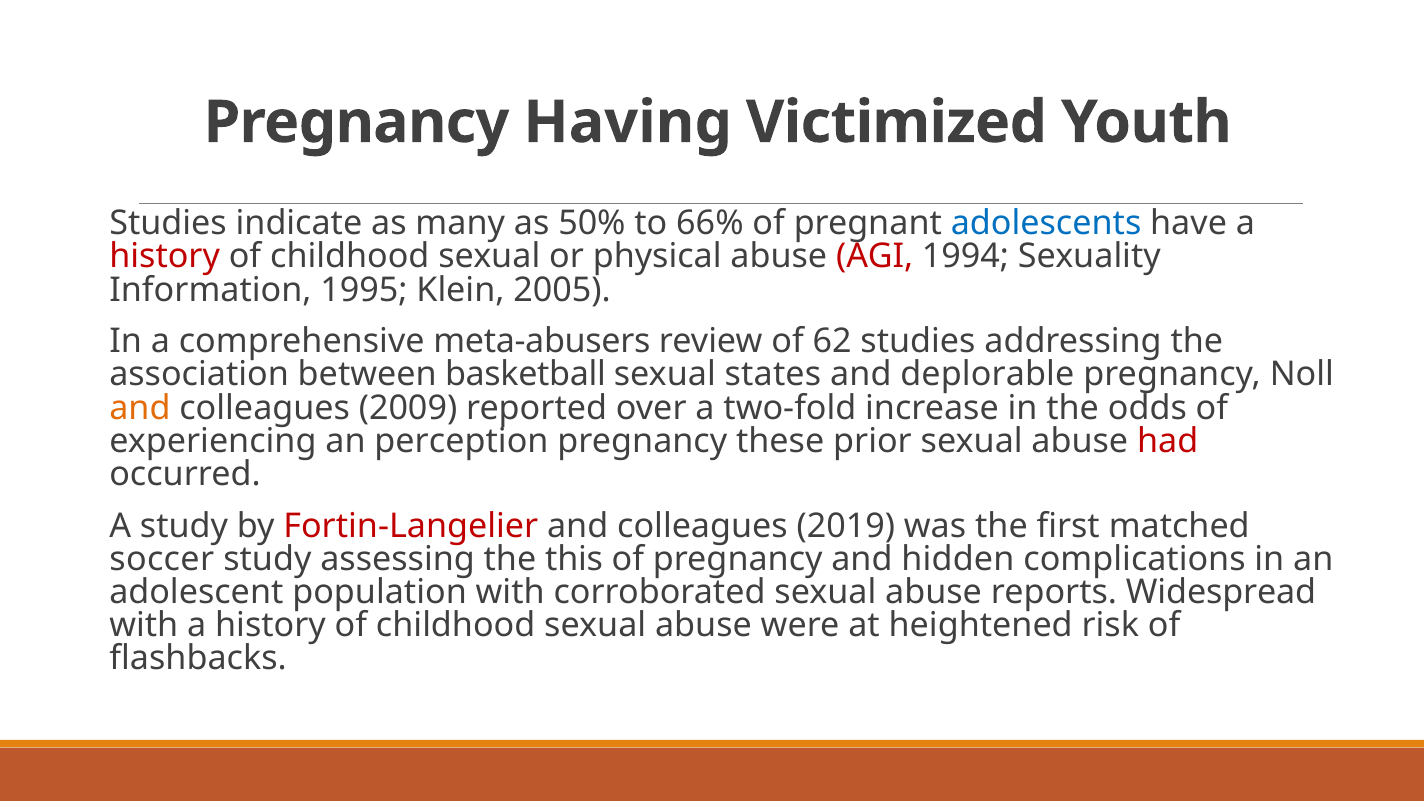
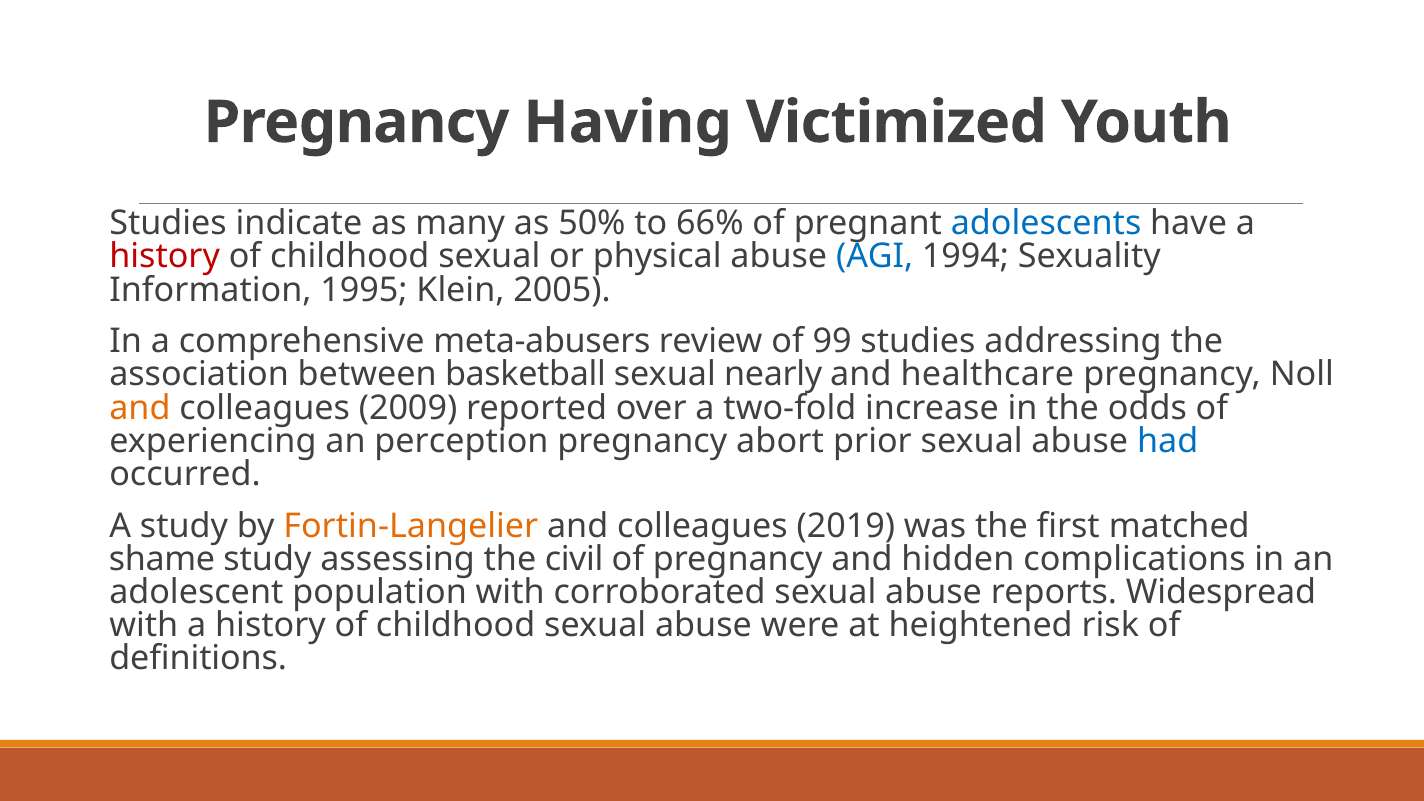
AGI colour: red -> blue (875, 257)
62: 62 -> 99 (832, 342)
states: states -> nearly (773, 375)
deplorable: deplorable -> healthcare (987, 375)
these: these -> abort (780, 441)
had colour: red -> blue (1168, 441)
Fortin-Langelier colour: red -> orange (411, 526)
soccer: soccer -> shame (162, 559)
this: this -> civil (574, 559)
flashbacks: flashbacks -> definitions (198, 658)
